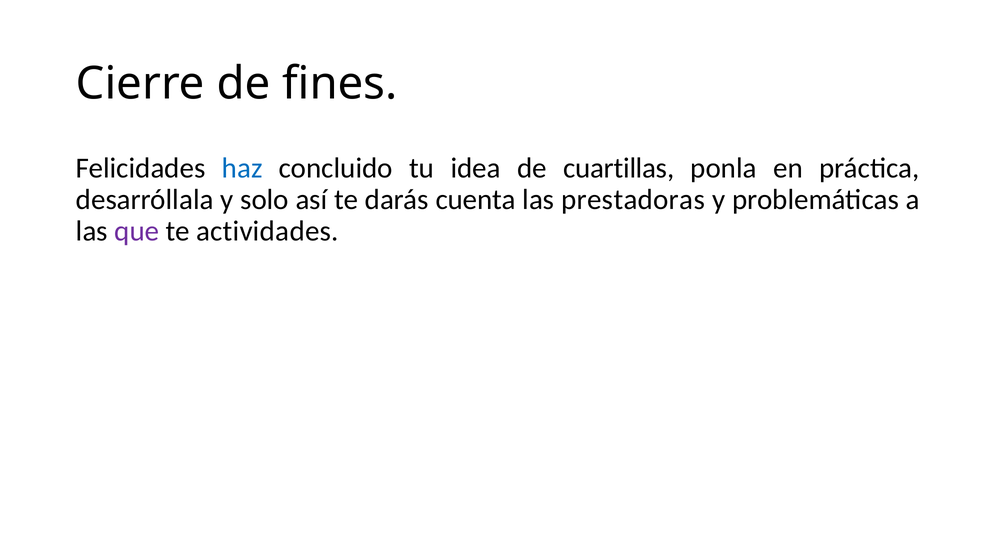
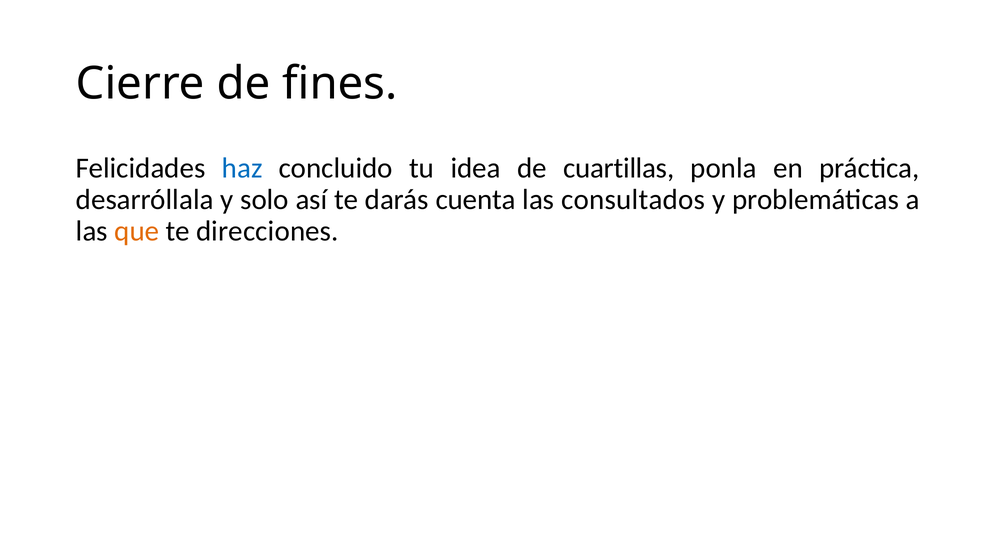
prestadoras: prestadoras -> consultados (633, 200)
que colour: purple -> orange (137, 231)
actividades: actividades -> direcciones (267, 231)
